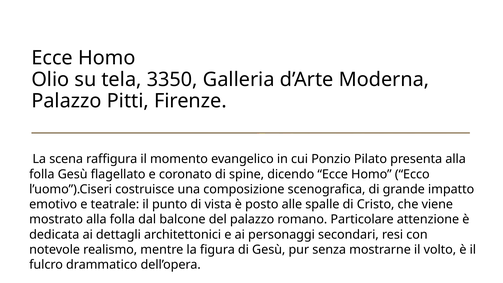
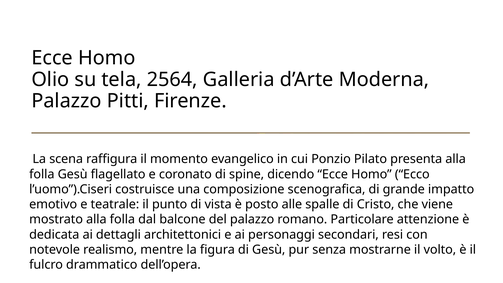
3350: 3350 -> 2564 (172, 80)
